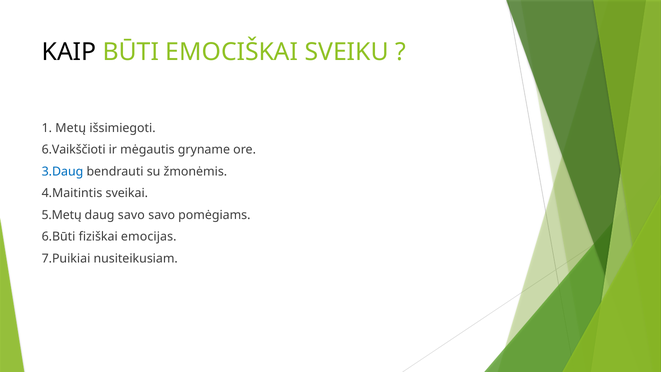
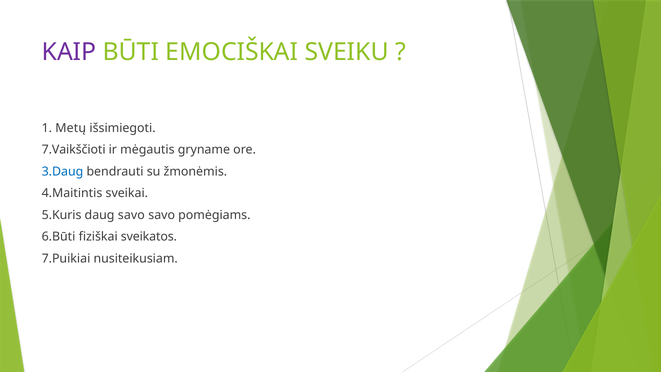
KAIP colour: black -> purple (69, 52)
6.Vaikščioti: 6.Vaikščioti -> 7.Vaikščioti (74, 150)
5.Metų: 5.Metų -> 5.Kuris (62, 215)
emocijas: emocijas -> sveikatos (149, 237)
